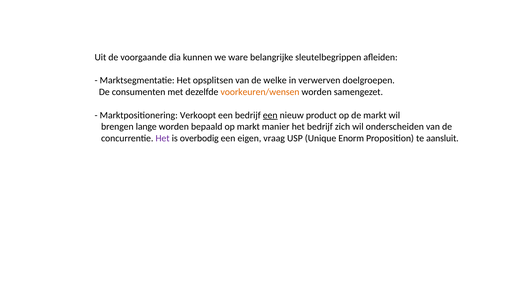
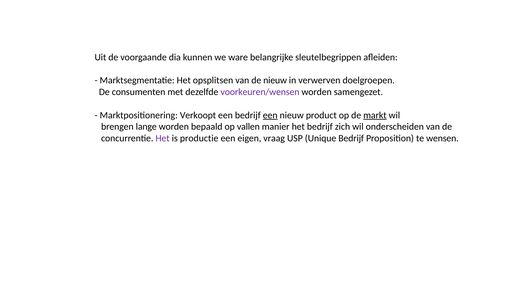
de welke: welke -> nieuw (275, 80)
voorkeuren/wensen colour: orange -> purple (260, 92)
markt underline: none -> present (375, 115)
op markt: markt -> vallen (248, 127)
overbodig: overbodig -> productie (199, 138)
Unique Enorm: Enorm -> Bedrijf (351, 138)
aansluit: aansluit -> wensen (442, 138)
